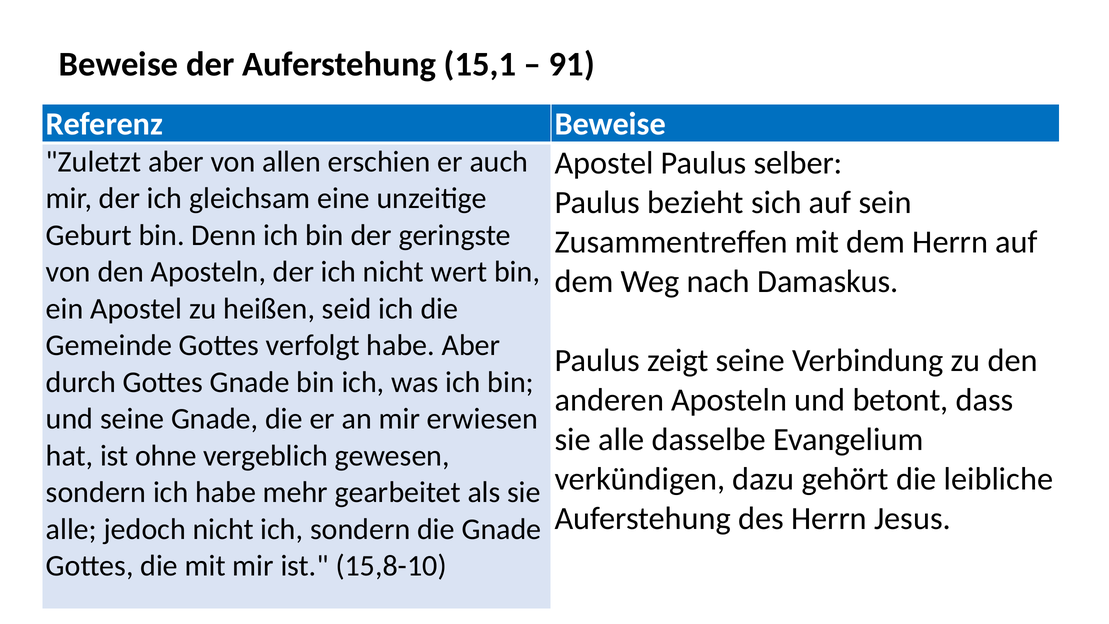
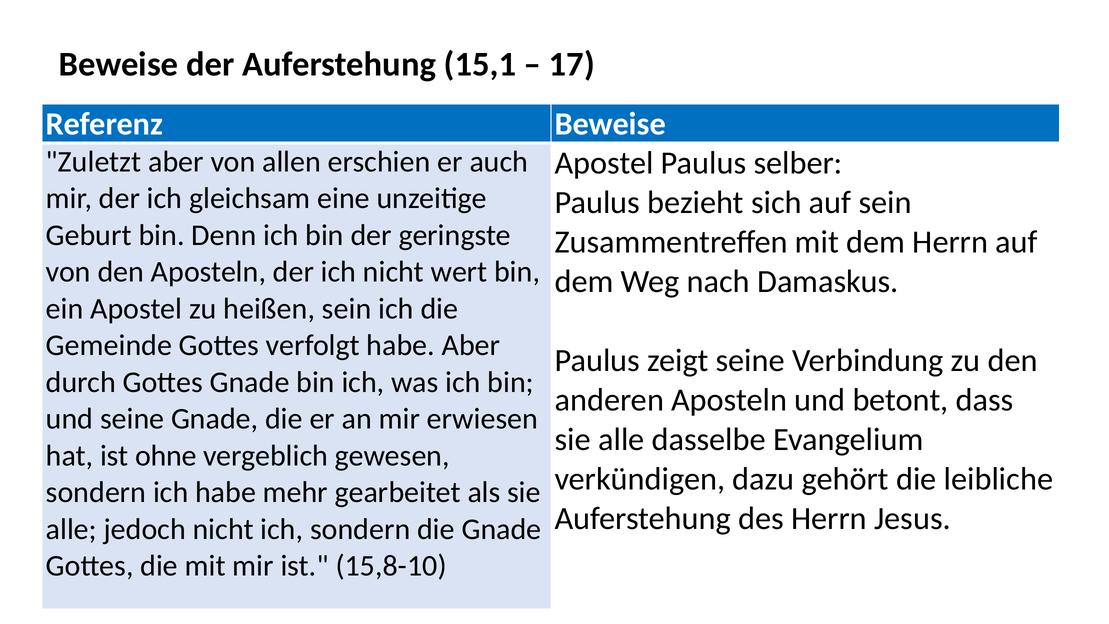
91: 91 -> 17 (572, 65)
heißen seid: seid -> sein (347, 309)
